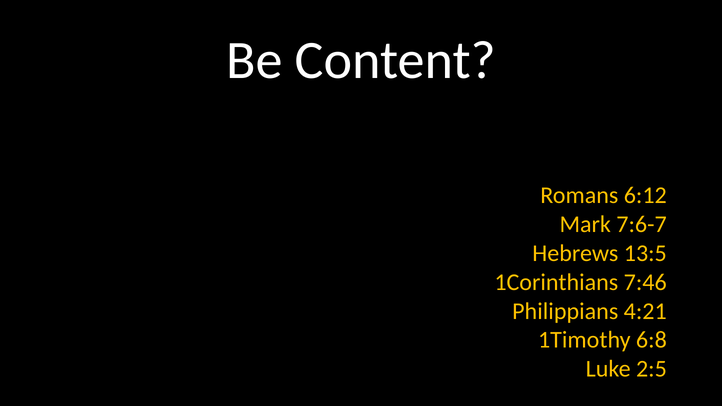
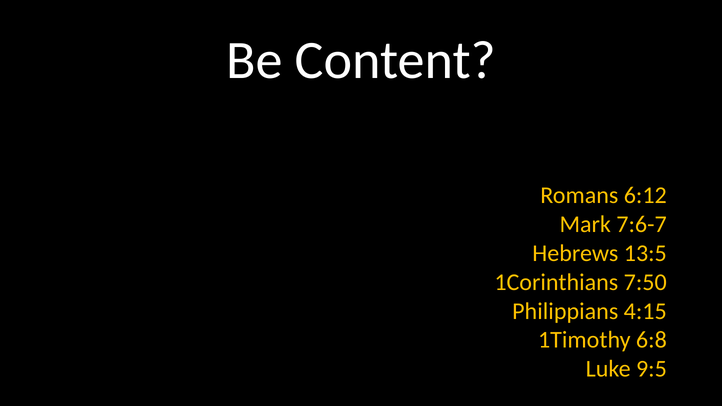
7:46: 7:46 -> 7:50 (645, 282)
4:21: 4:21 -> 4:15 (645, 311)
2:5: 2:5 -> 9:5 (651, 369)
